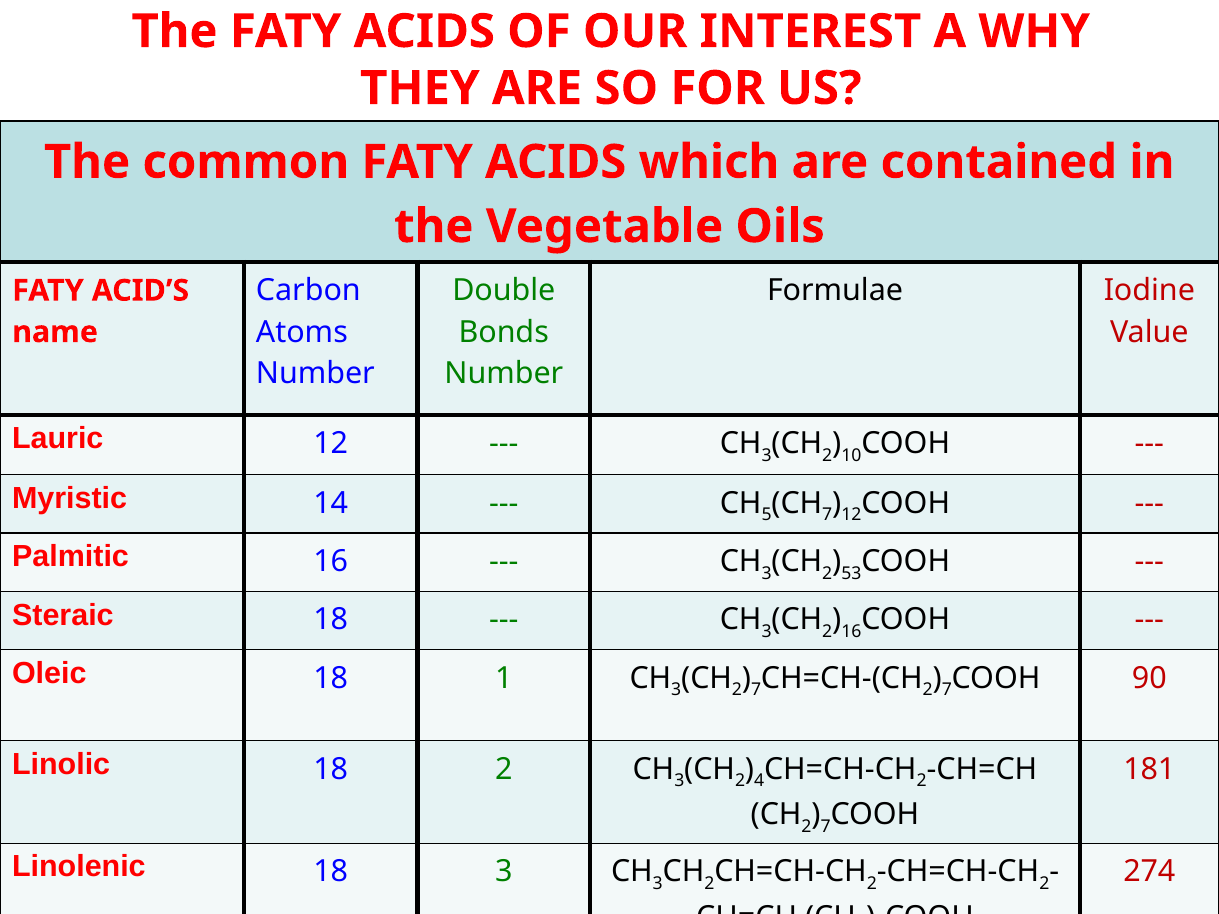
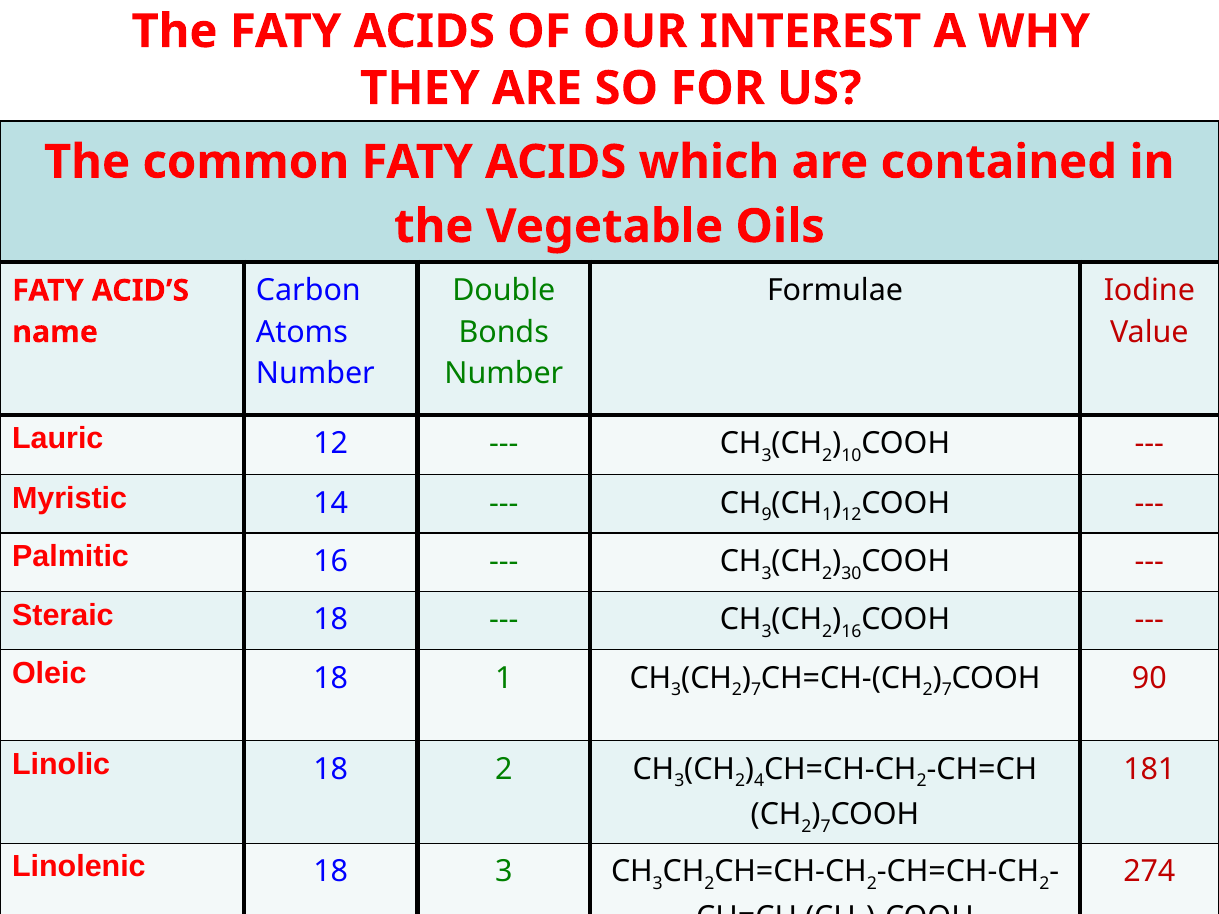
5: 5 -> 9 (767, 515)
7: 7 -> 1 (827, 515)
53: 53 -> 30 (851, 574)
